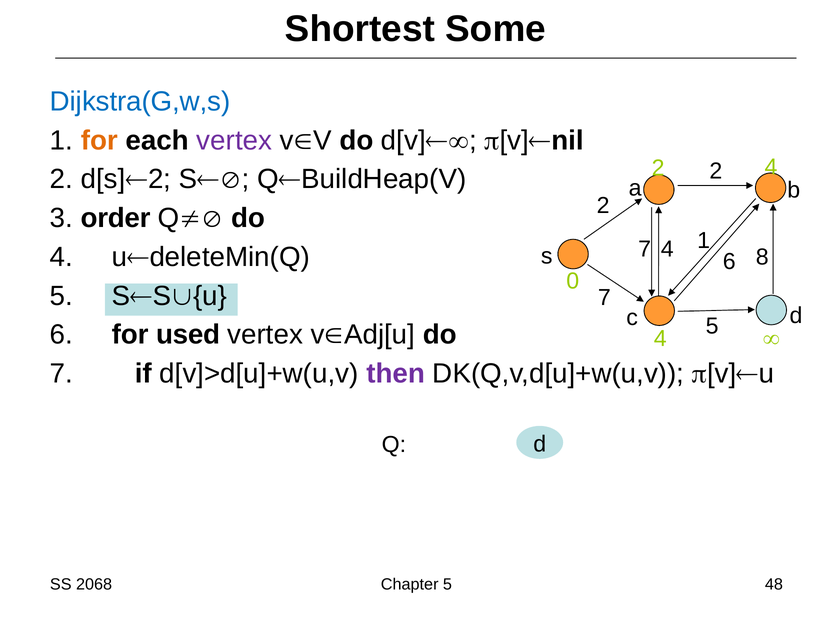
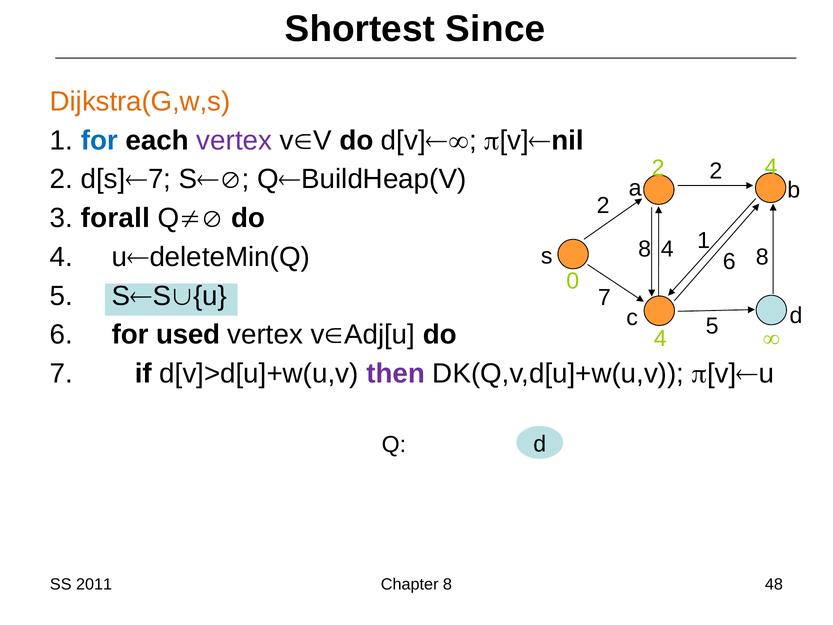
Some: Some -> Since (495, 29)
Dijkstra(G,w,s colour: blue -> orange (140, 101)
for colour: orange -> blue (99, 140)
2: 2 -> 7 (160, 179)
order: order -> forall (115, 218)
s 7: 7 -> 8 (645, 249)
2068: 2068 -> 2011 (94, 584)
Chapter 5: 5 -> 8 (447, 584)
